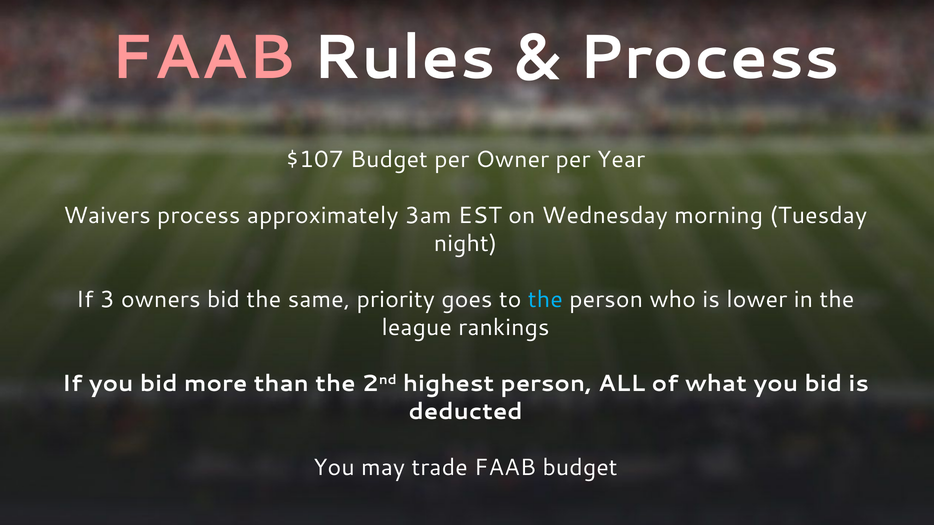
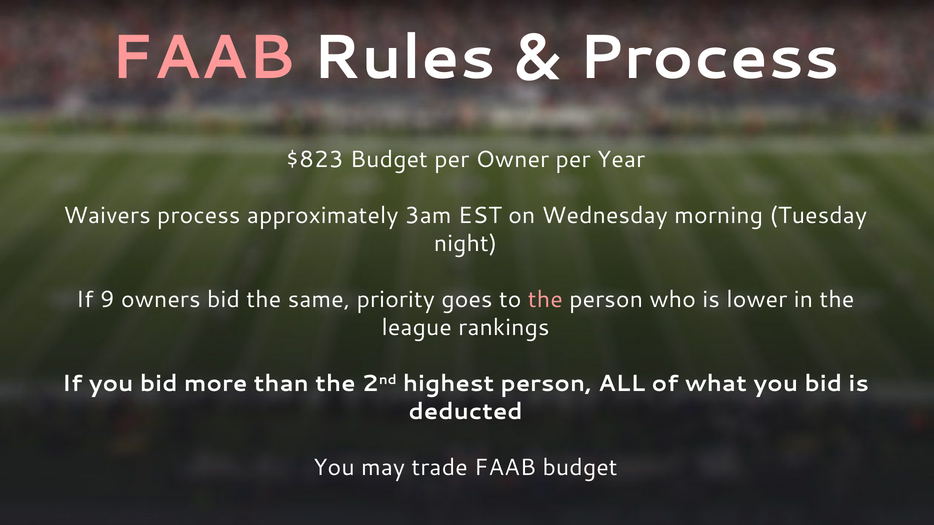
$107: $107 -> $823 (315, 160)
3: 3 -> 9 (107, 300)
the colour: light blue -> pink (545, 300)
